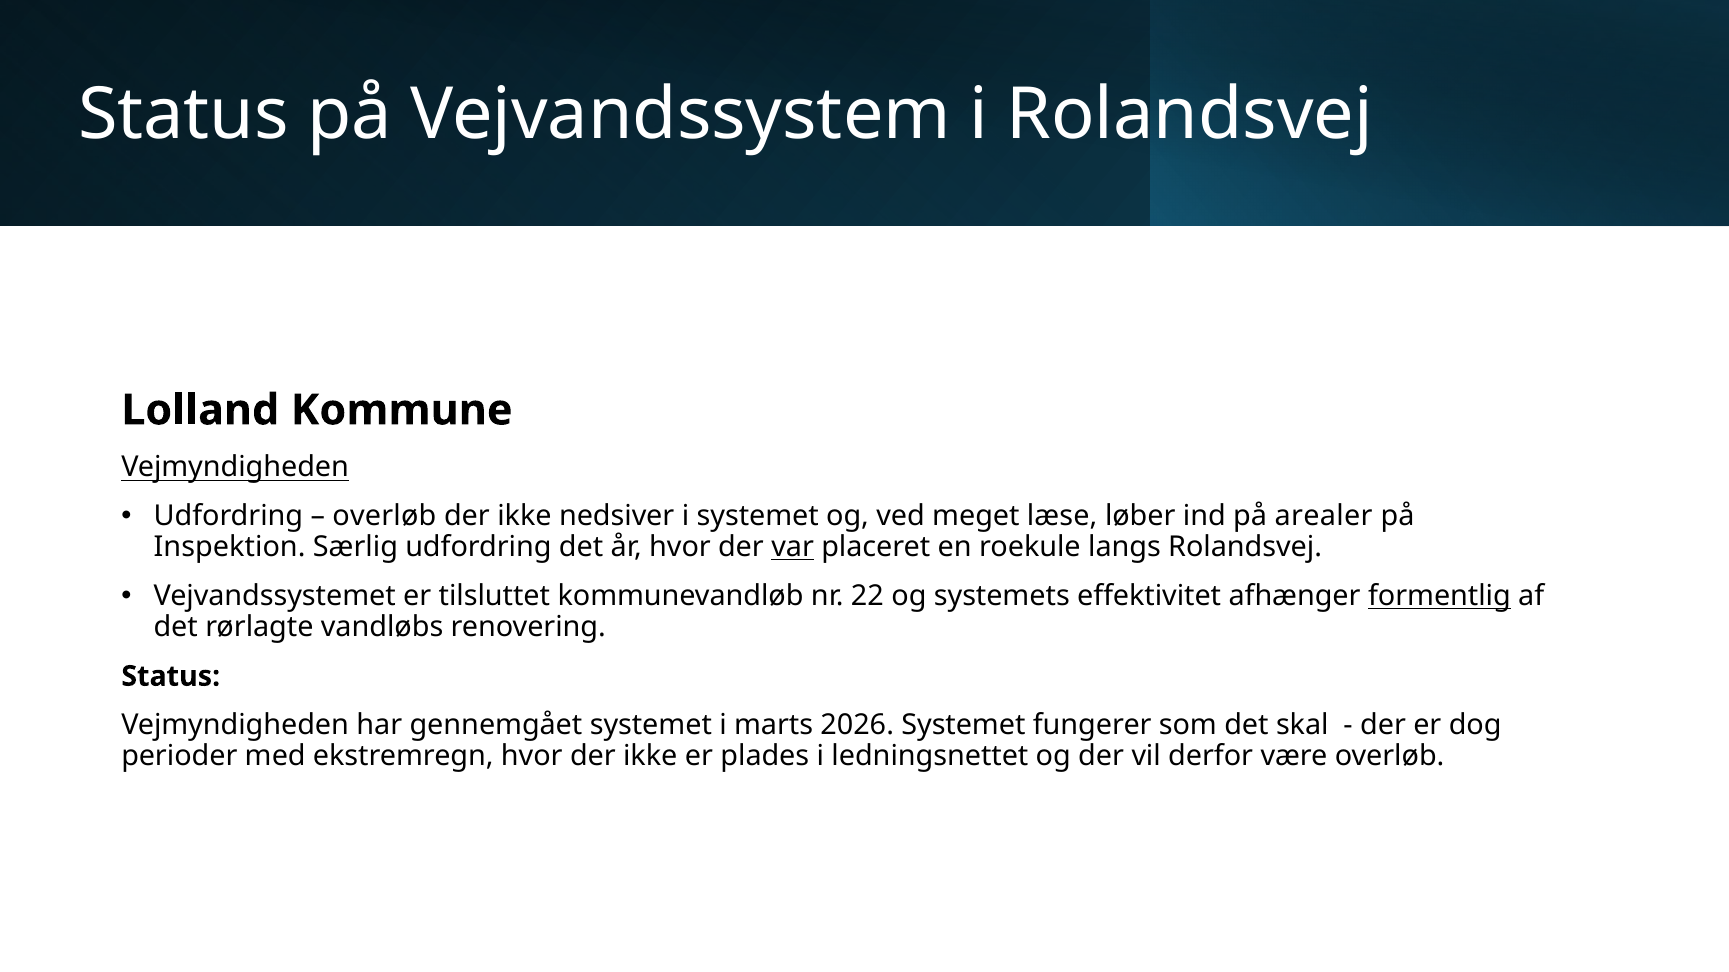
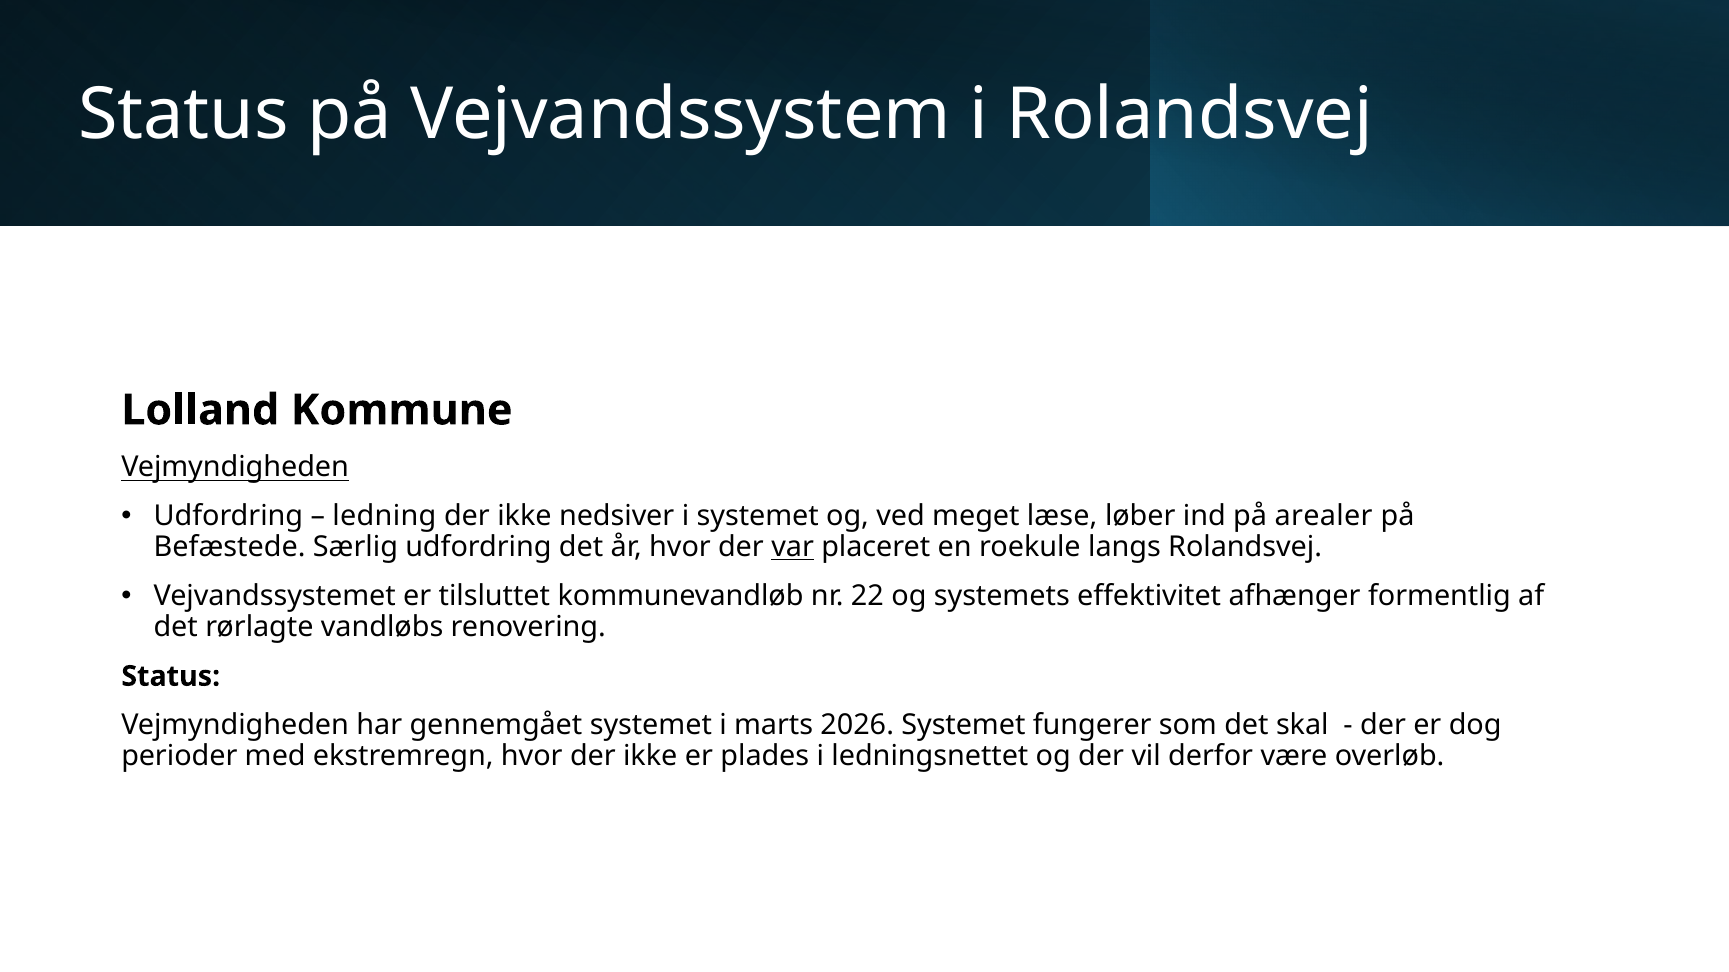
overløb: overløb -> ledning (384, 516)
Inspektion: Inspektion -> Befæstede (230, 547)
formentlig underline: present -> none (1439, 597)
